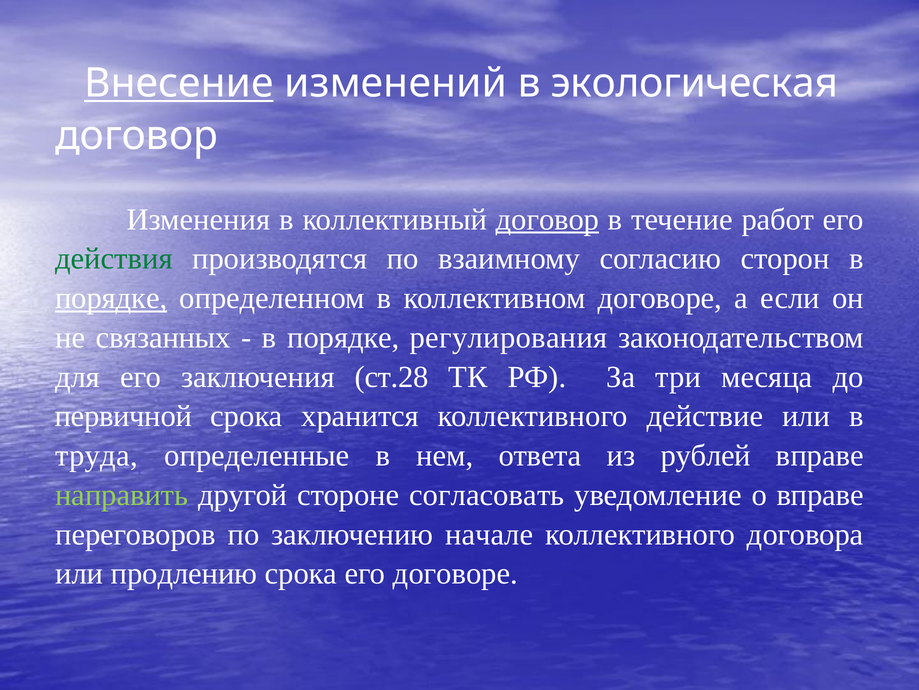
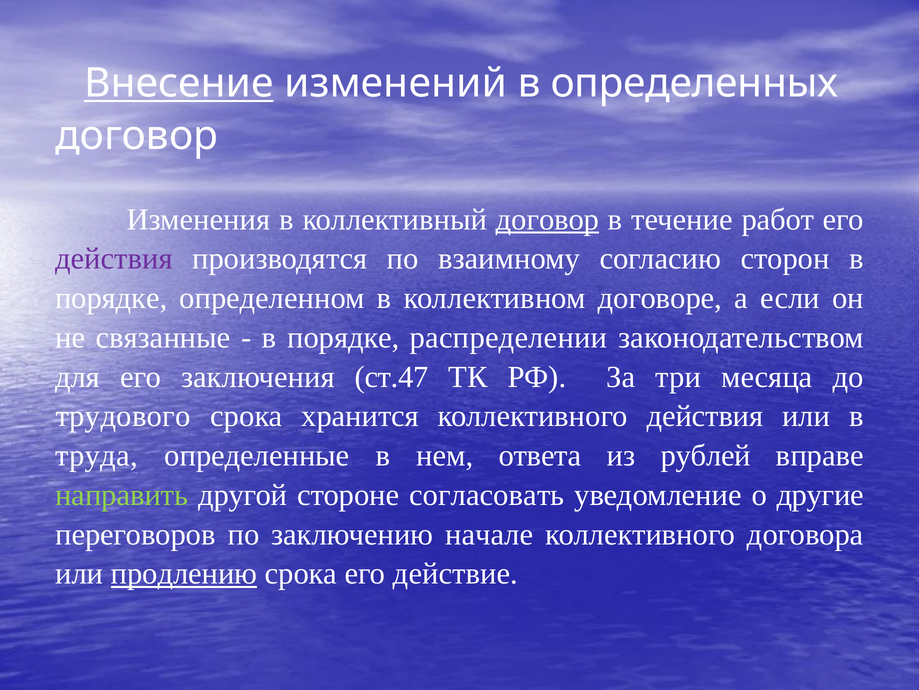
экологическая: экологическая -> определенных (694, 83)
действия colour: green -> purple (114, 258)
порядке underline: present -> none (111, 298)
связанных: связанных -> связанные (163, 337)
регулирования: регулирования -> распределении (509, 337)
ст.28: ст.28 -> ст.47 (392, 376)
первичной: первичной -> трудового (123, 416)
коллективного действие: действие -> действия (705, 416)
о вправе: вправе -> другие (820, 494)
продлению underline: none -> present (184, 573)
его договоре: договоре -> действие (455, 573)
